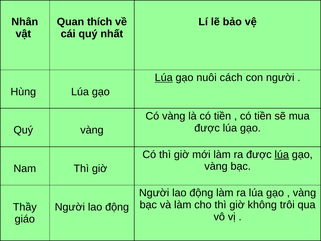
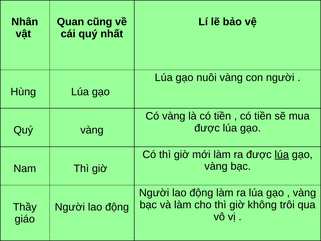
thích: thích -> cũng (100, 22)
Lúa underline: present -> none (164, 78)
nuôi cách: cách -> vàng (231, 78)
